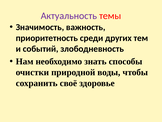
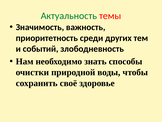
Актуальность colour: purple -> green (69, 16)
